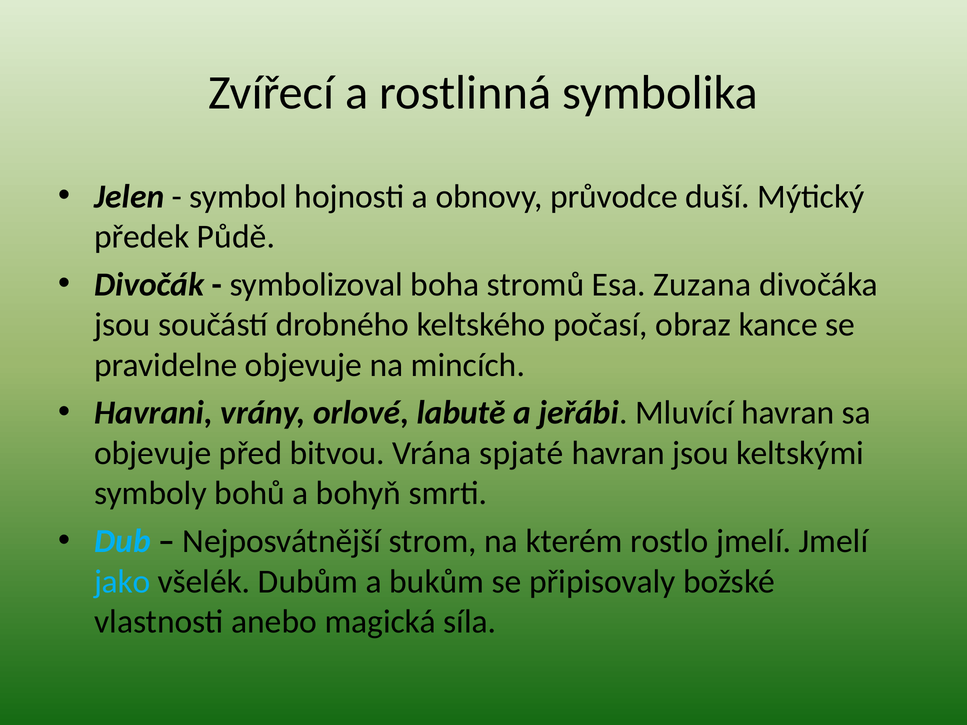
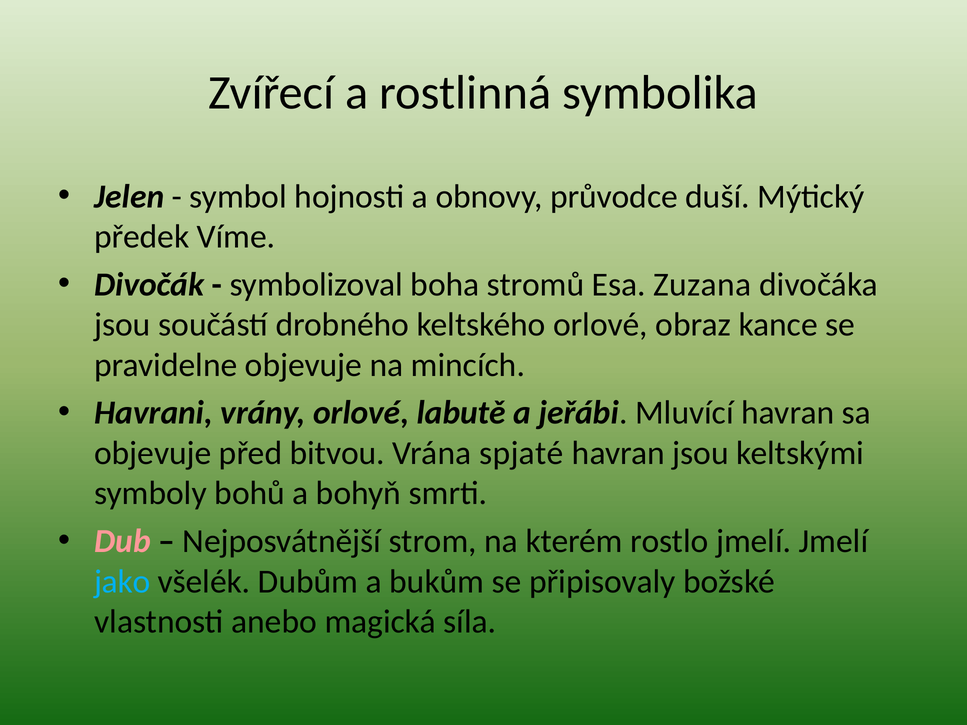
Půdě: Půdě -> Víme (236, 237)
keltského počasí: počasí -> orlové (600, 325)
Dub colour: light blue -> pink (123, 541)
